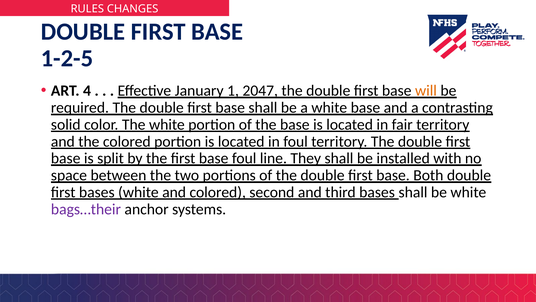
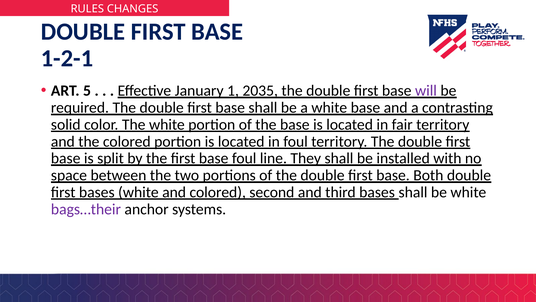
1-2-5: 1-2-5 -> 1-2-1 (67, 58)
4: 4 -> 5 (87, 91)
2047: 2047 -> 2035 (260, 91)
will colour: orange -> purple (426, 91)
